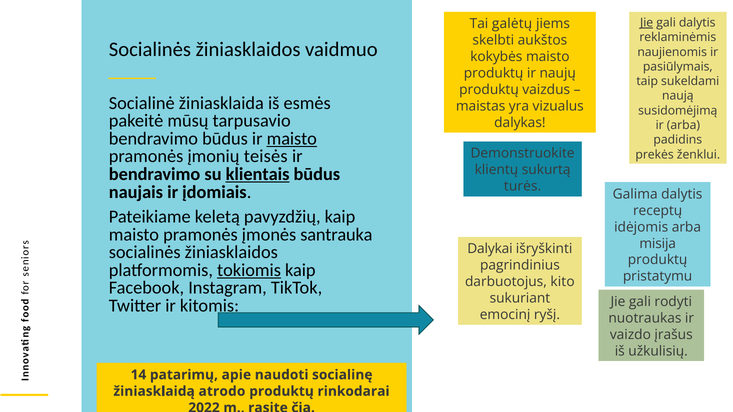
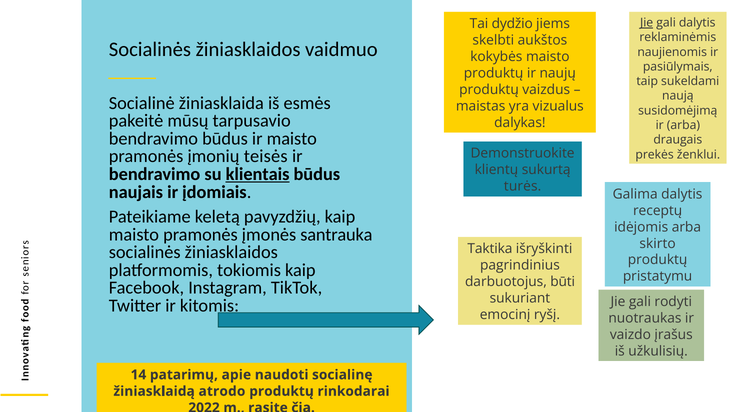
galėtų: galėtų -> dydžio (512, 24)
maisto underline: present -> none (292, 139)
padidins: padidins -> draugais (678, 140)
misija: misija -> skirto (658, 244)
Dalykai: Dalykai -> Taktika (490, 249)
tokiomis underline: present -> none (249, 270)
kito: kito -> būti (563, 282)
